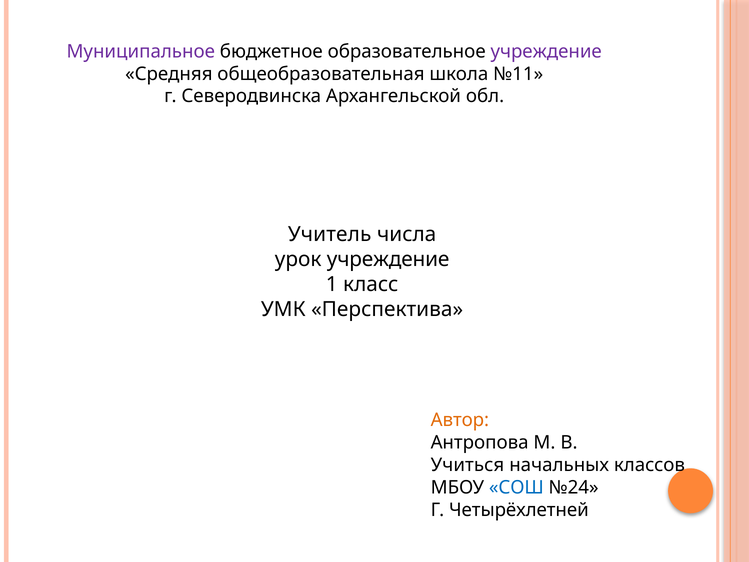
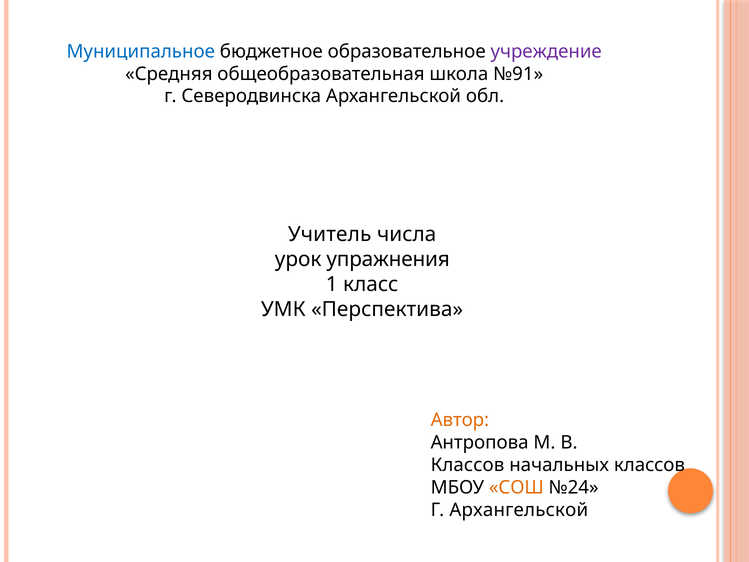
Муниципальное colour: purple -> blue (141, 51)
№11: №11 -> №91 (518, 74)
урок учреждение: учреждение -> упражнения (388, 259)
Учиться: Учиться -> Классов (467, 465)
СОШ colour: blue -> orange (516, 487)
Г Четырёхлетней: Четырёхлетней -> Архангельской (519, 510)
